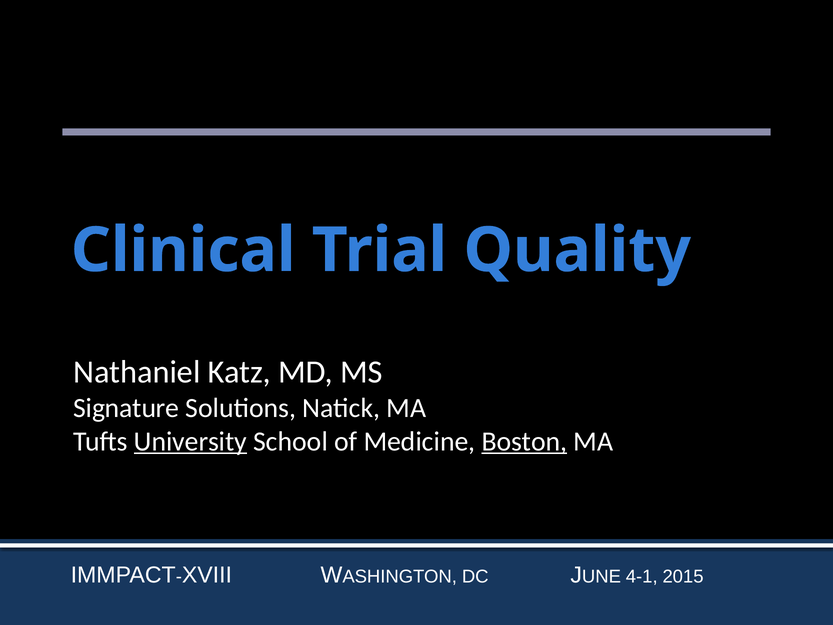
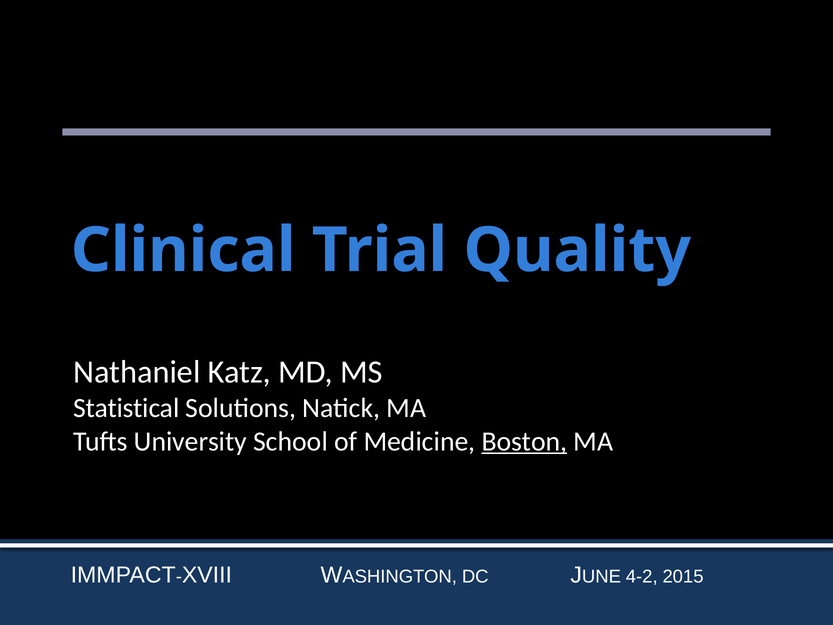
Signature: Signature -> Statistical (126, 408)
University underline: present -> none (190, 441)
4-1: 4-1 -> 4-2 (642, 576)
